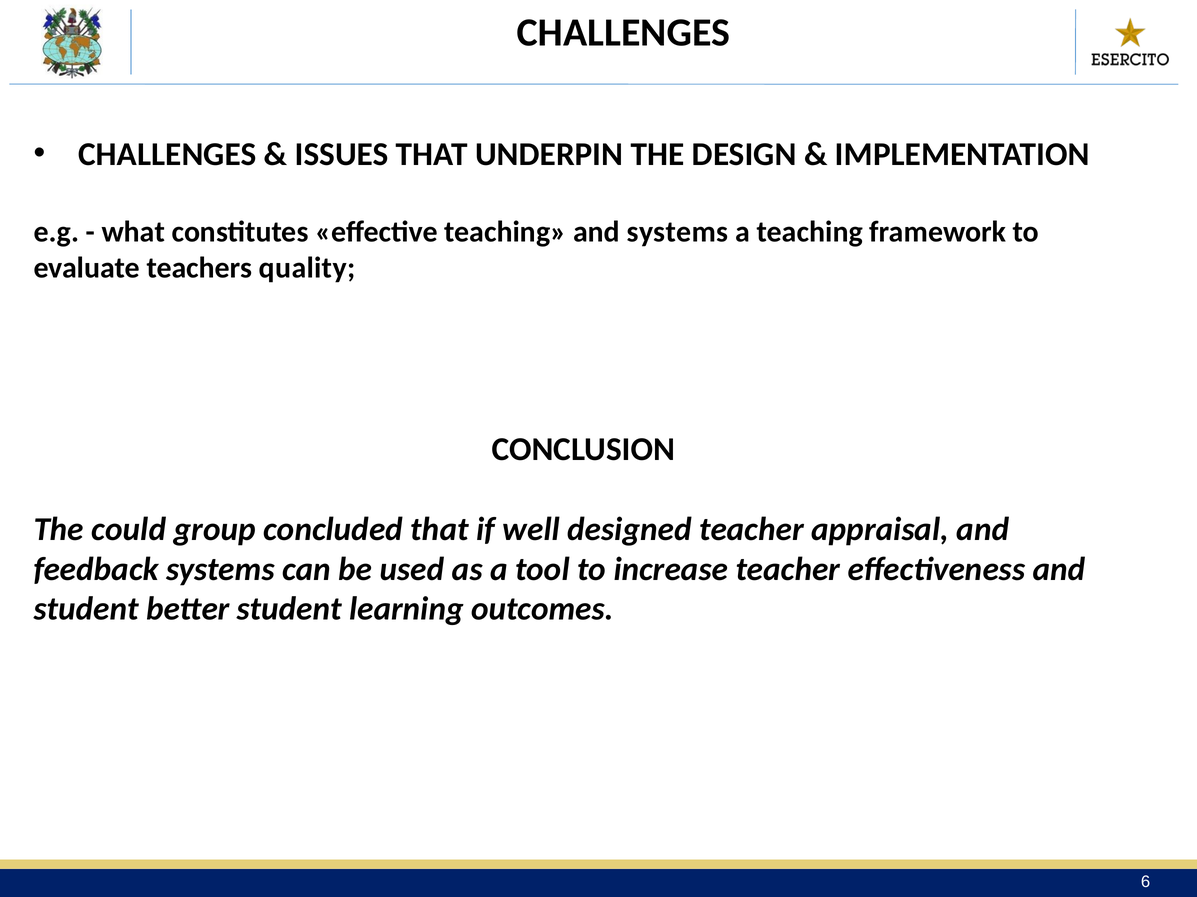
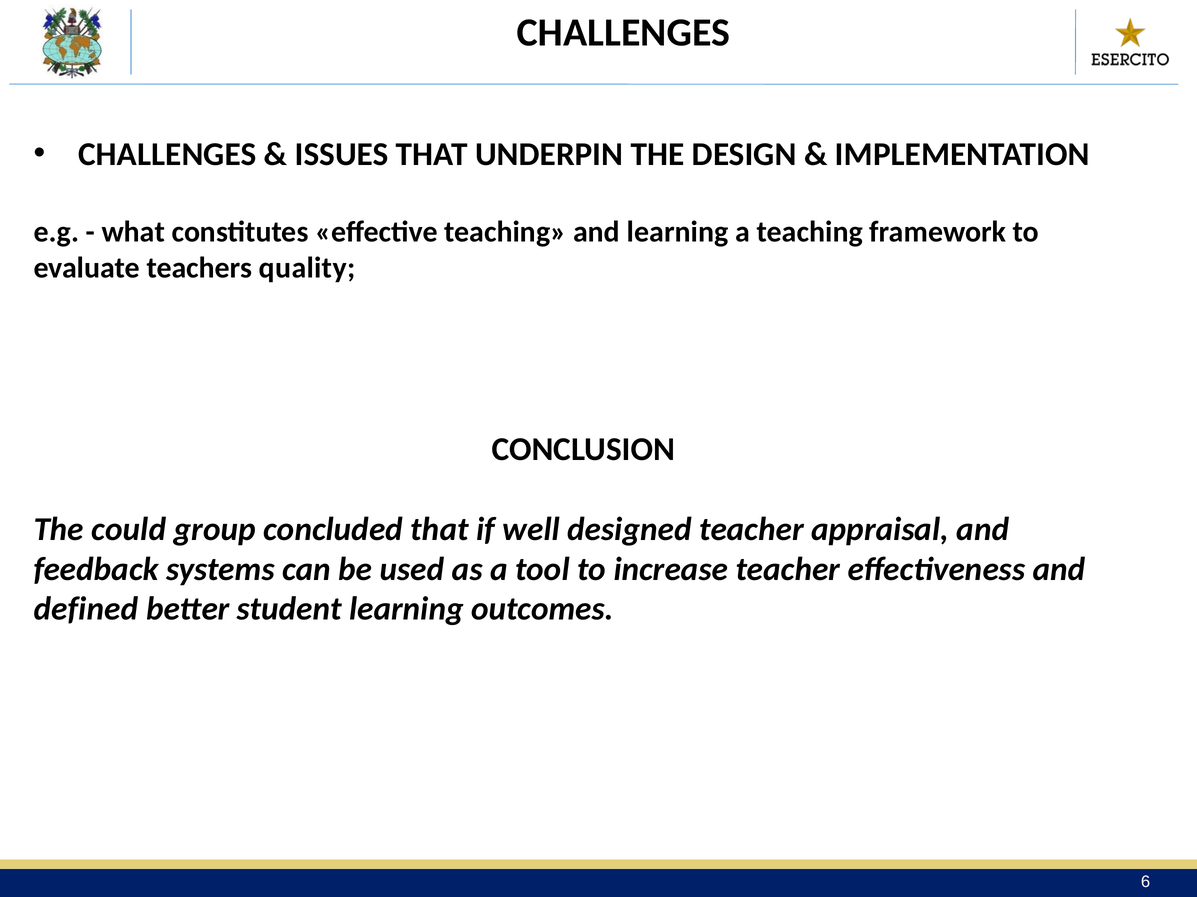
and systems: systems -> learning (678, 232)
student: student -> defined (86, 609)
